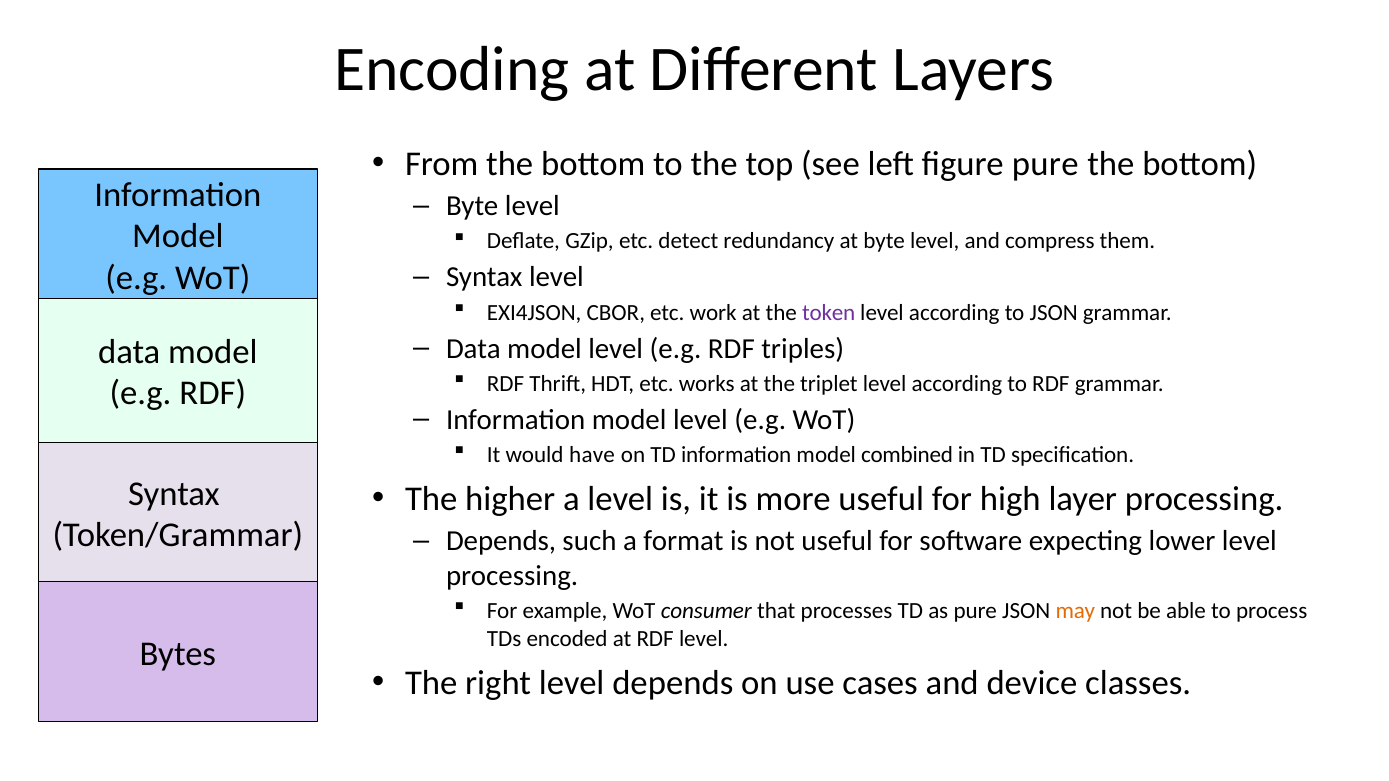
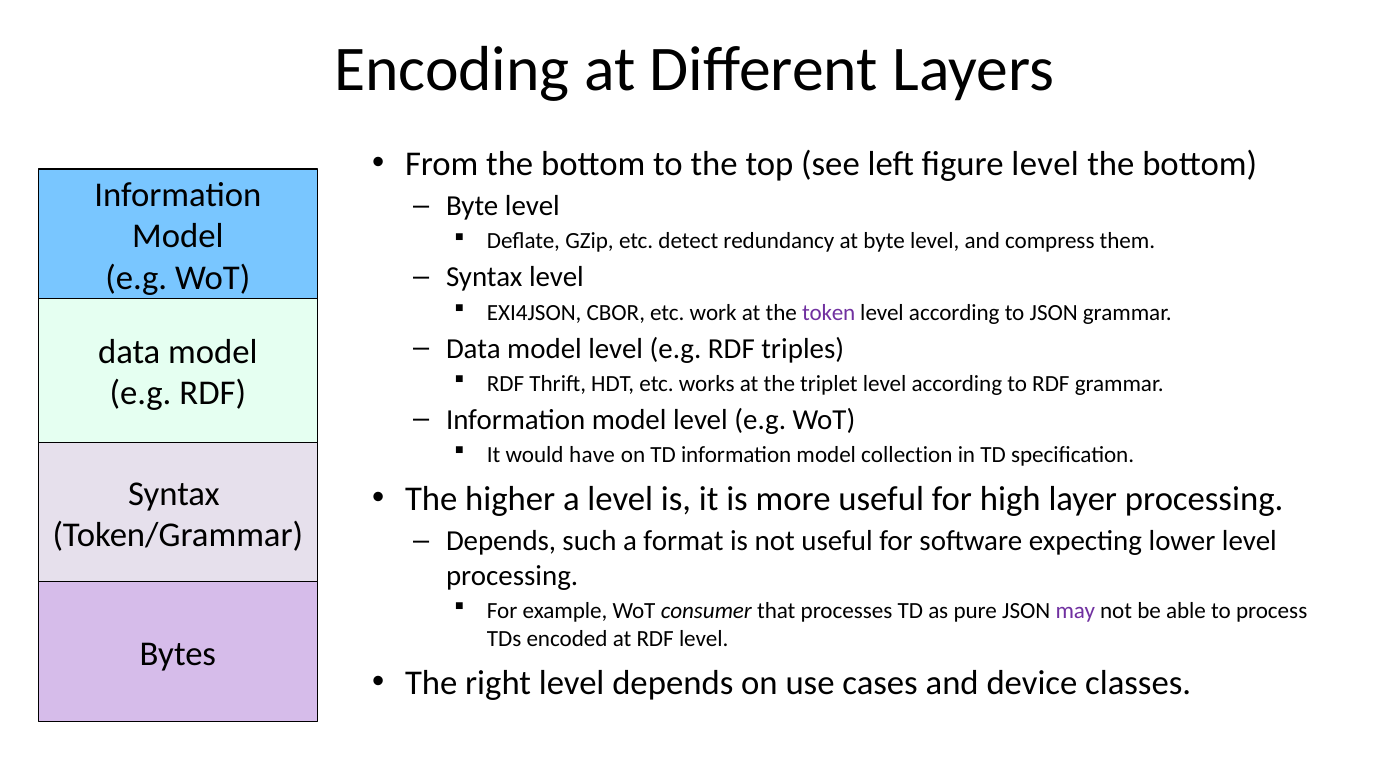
figure pure: pure -> level (1045, 164)
combined: combined -> collection (907, 455)
may colour: orange -> purple (1075, 611)
